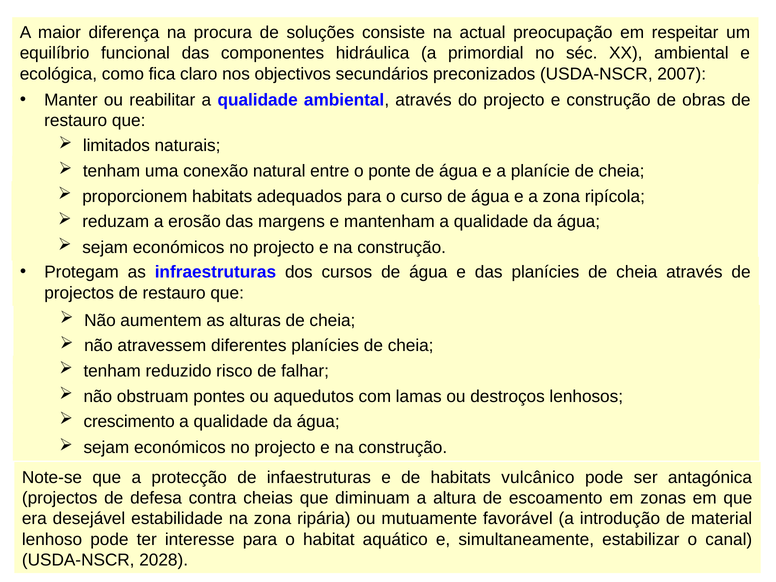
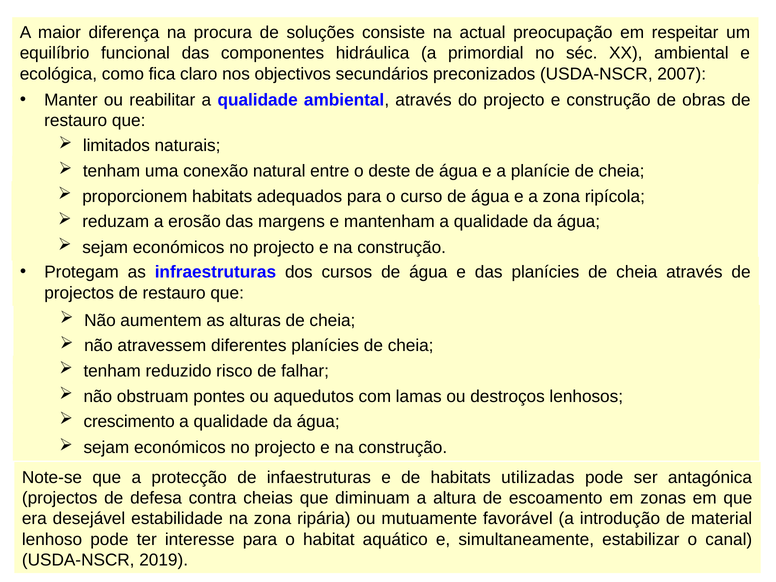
ponte: ponte -> deste (389, 171)
vulcânico: vulcânico -> utilizadas (538, 477)
2028: 2028 -> 2019 (164, 560)
